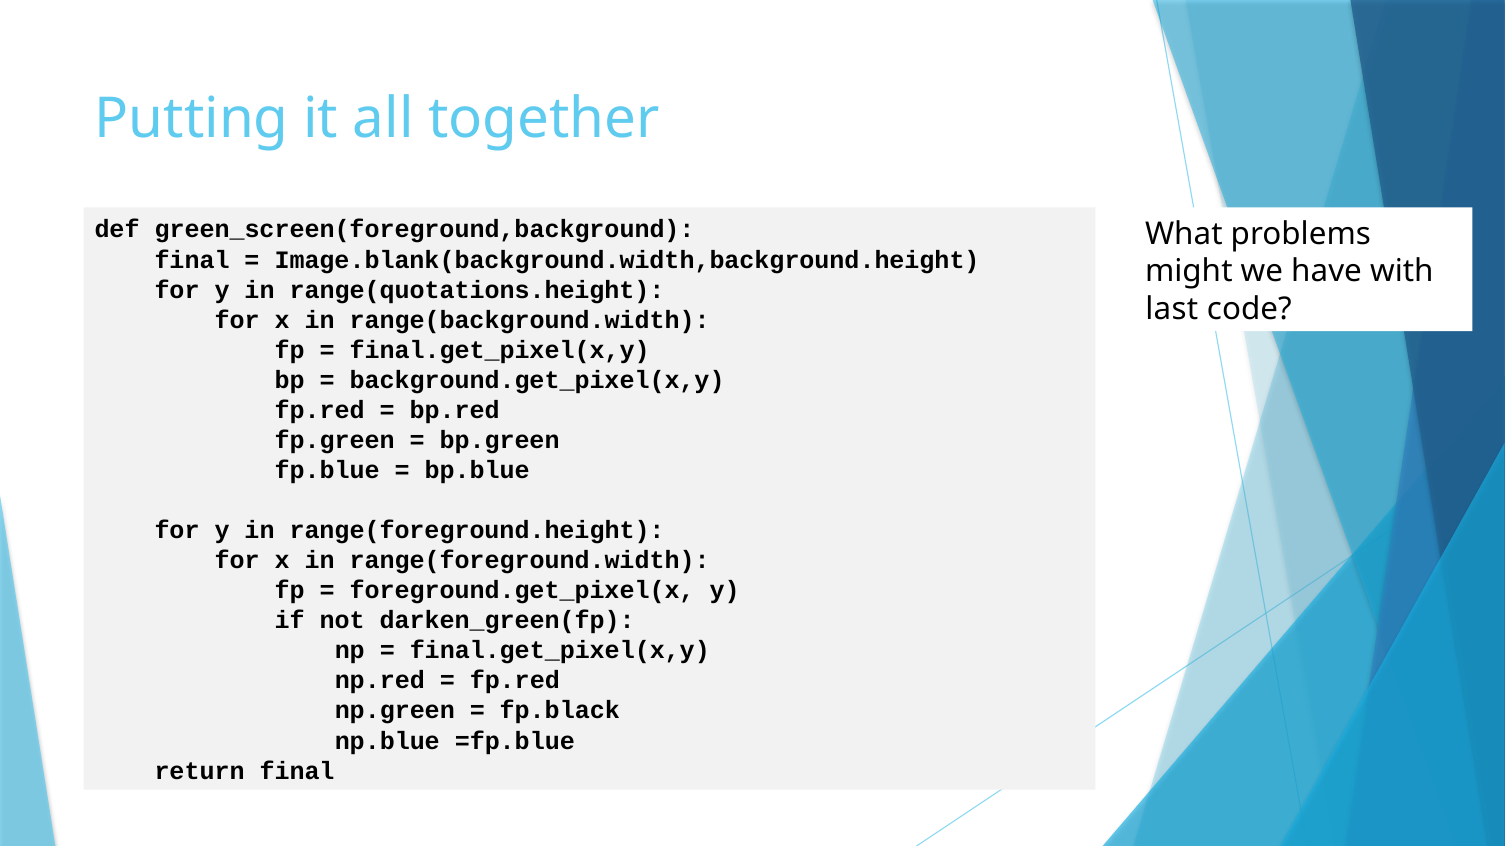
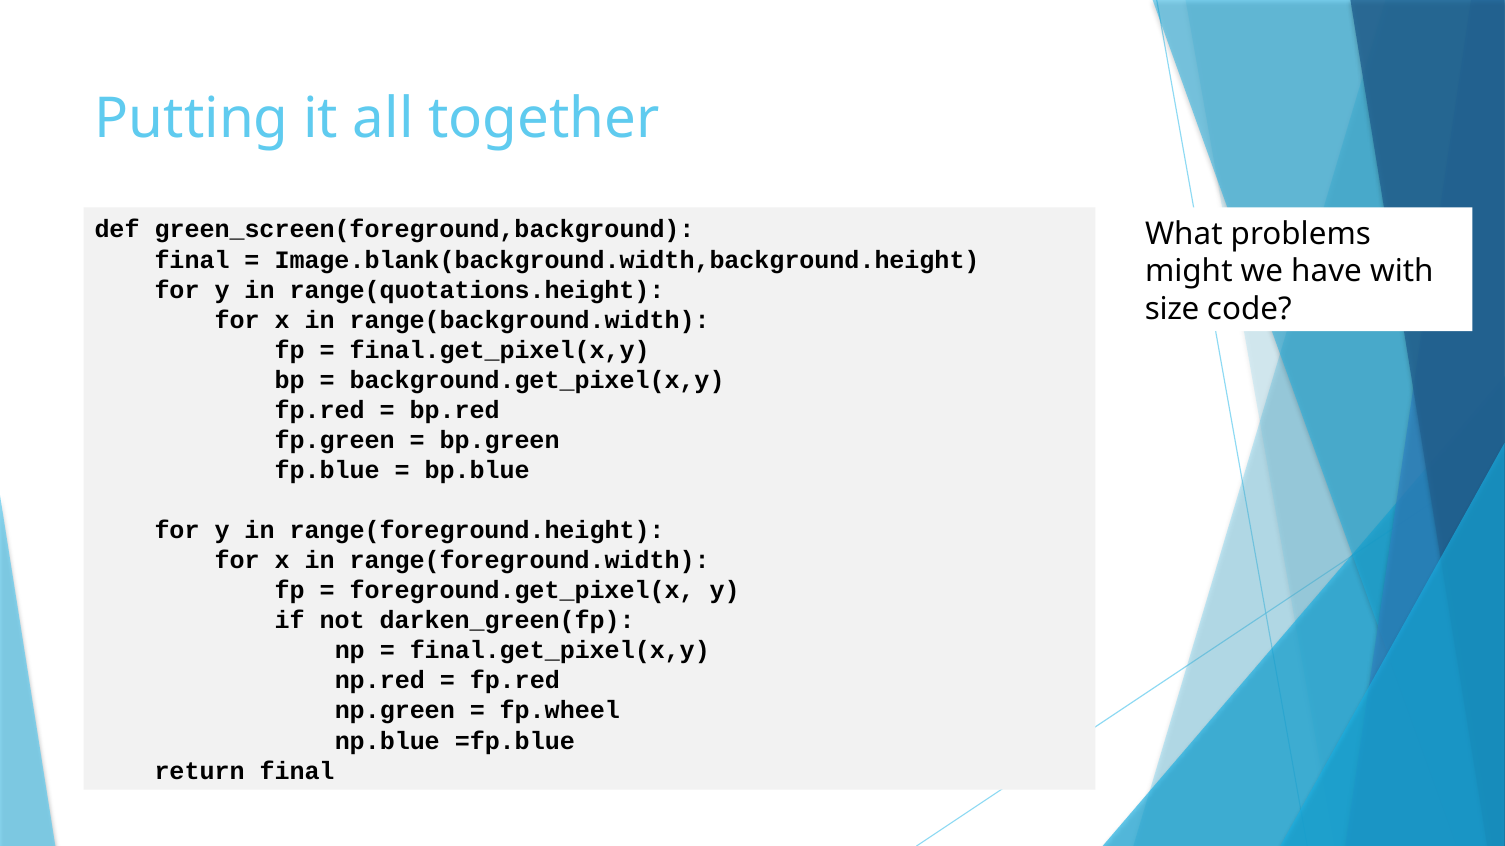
last: last -> size (1172, 309)
fp.black: fp.black -> fp.wheel (560, 711)
